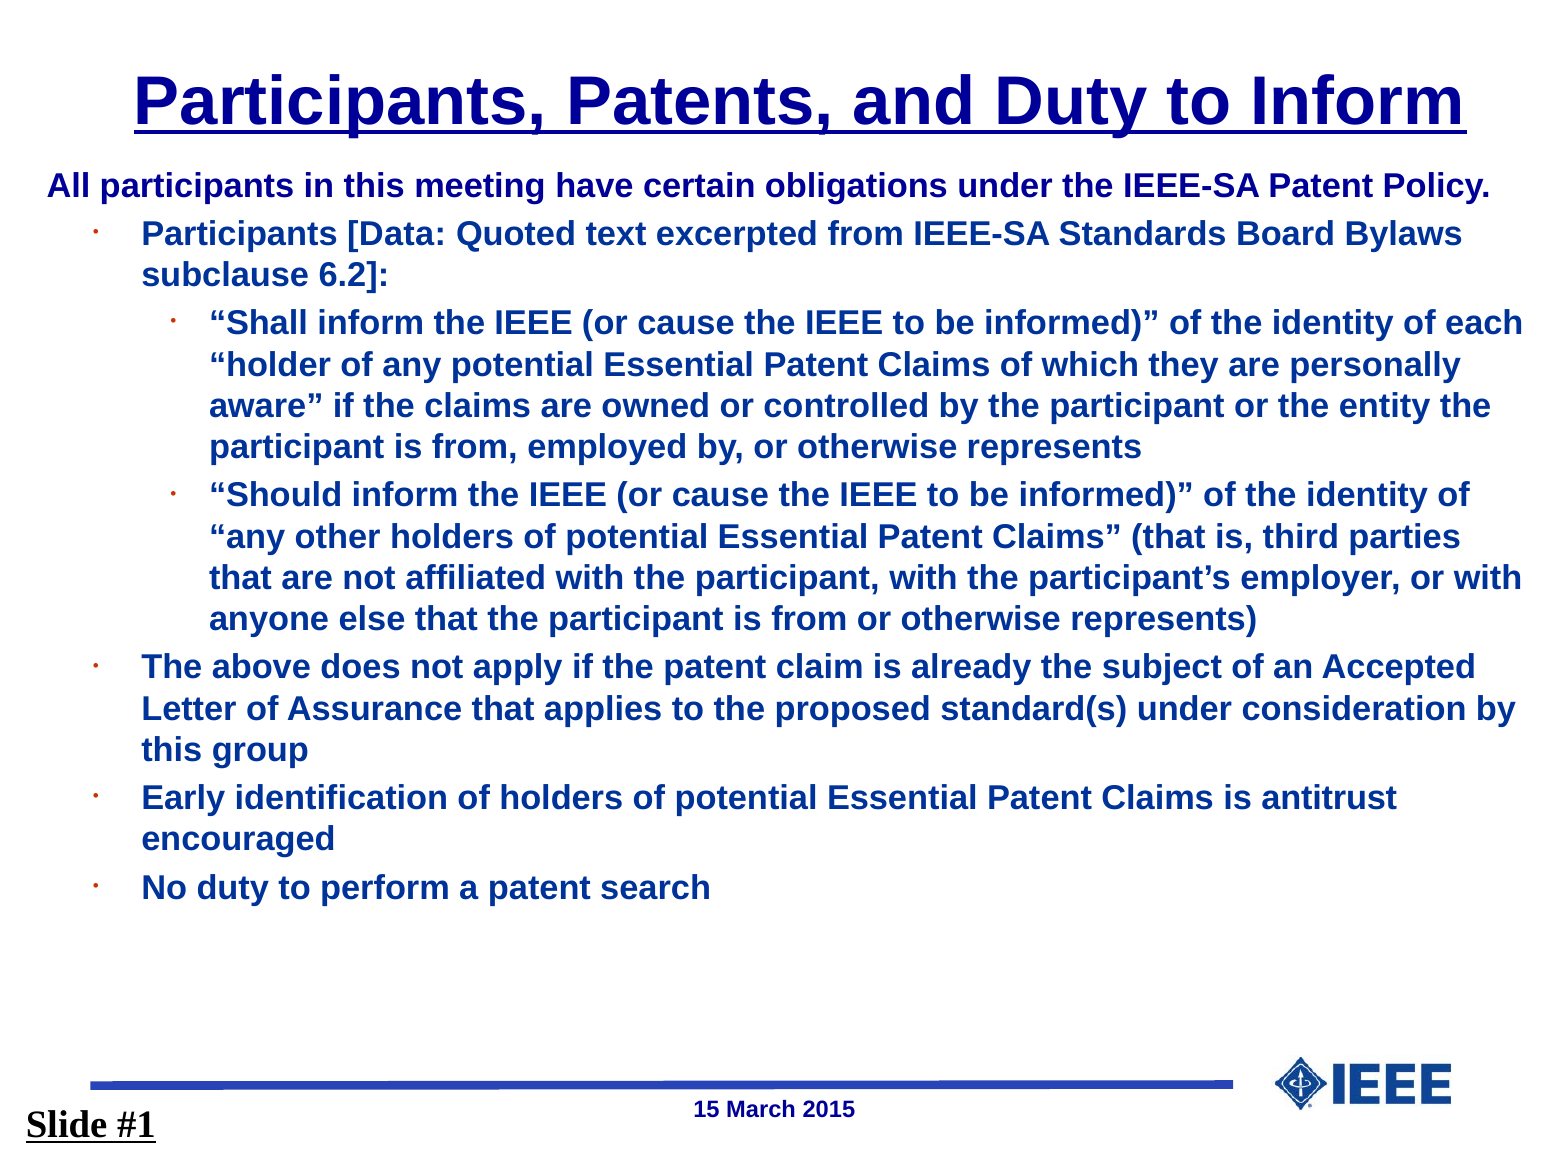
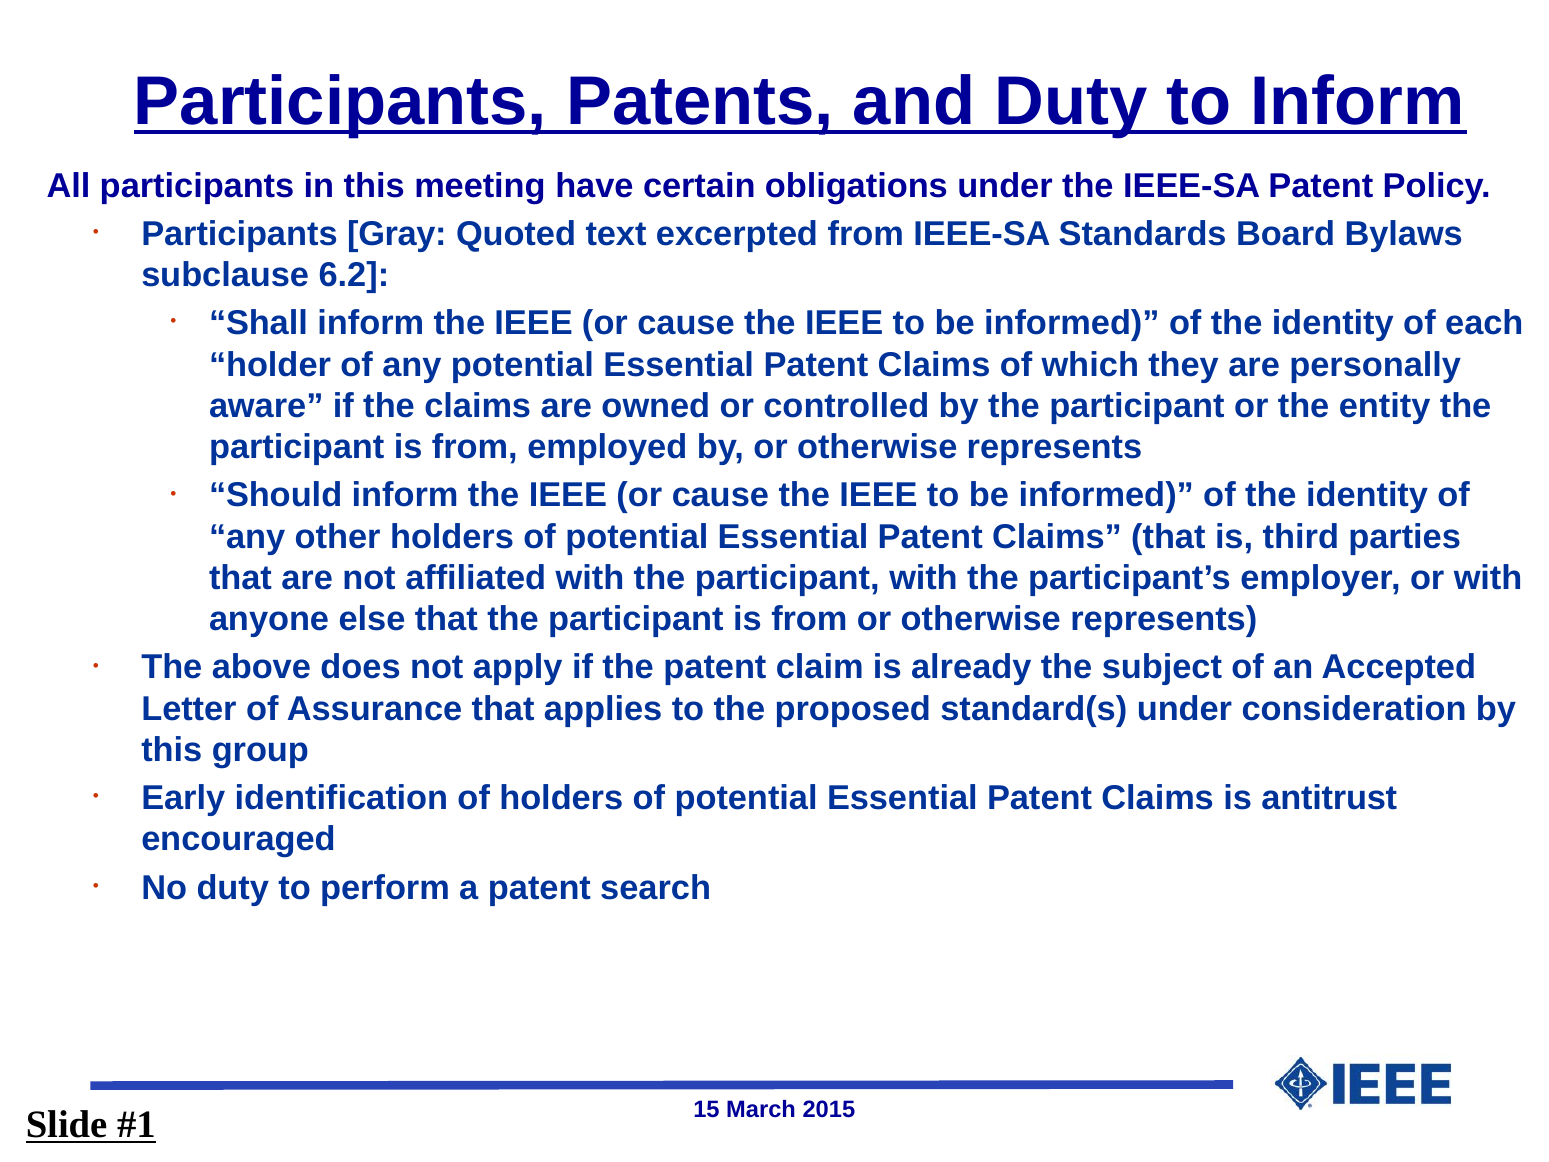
Data: Data -> Gray (397, 234)
